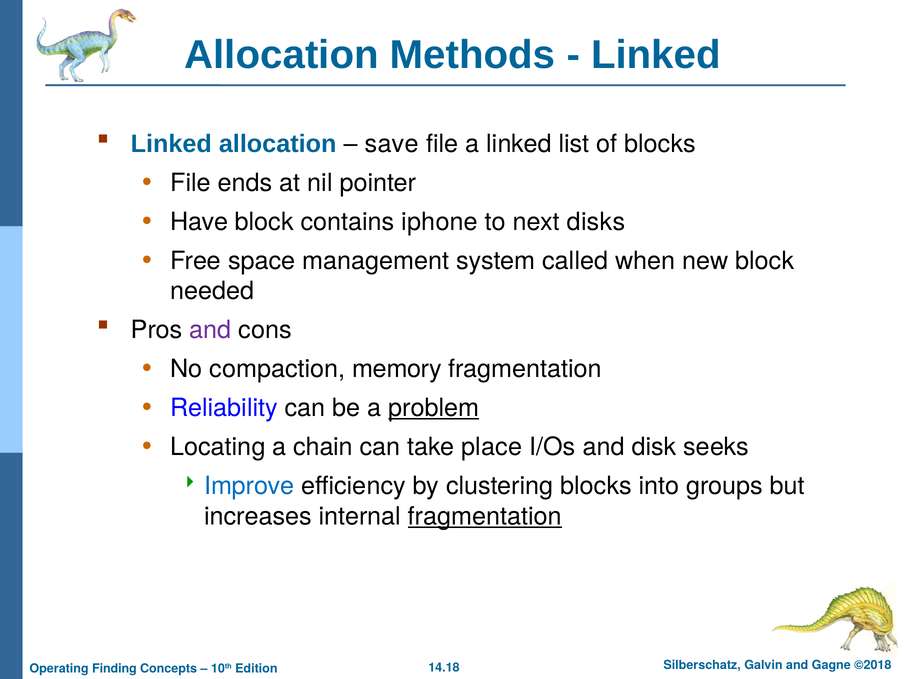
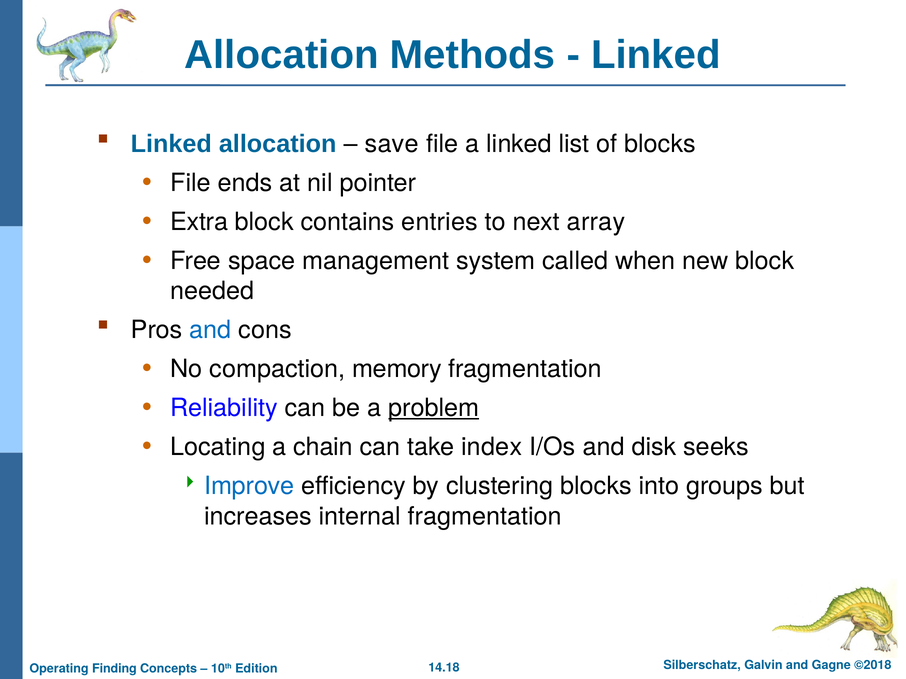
Have: Have -> Extra (199, 222)
iphone: iphone -> entries (440, 222)
disks: disks -> array (596, 222)
and colour: purple -> blue (210, 330)
place: place -> index (492, 447)
fragmentation underline: present -> none (485, 517)
